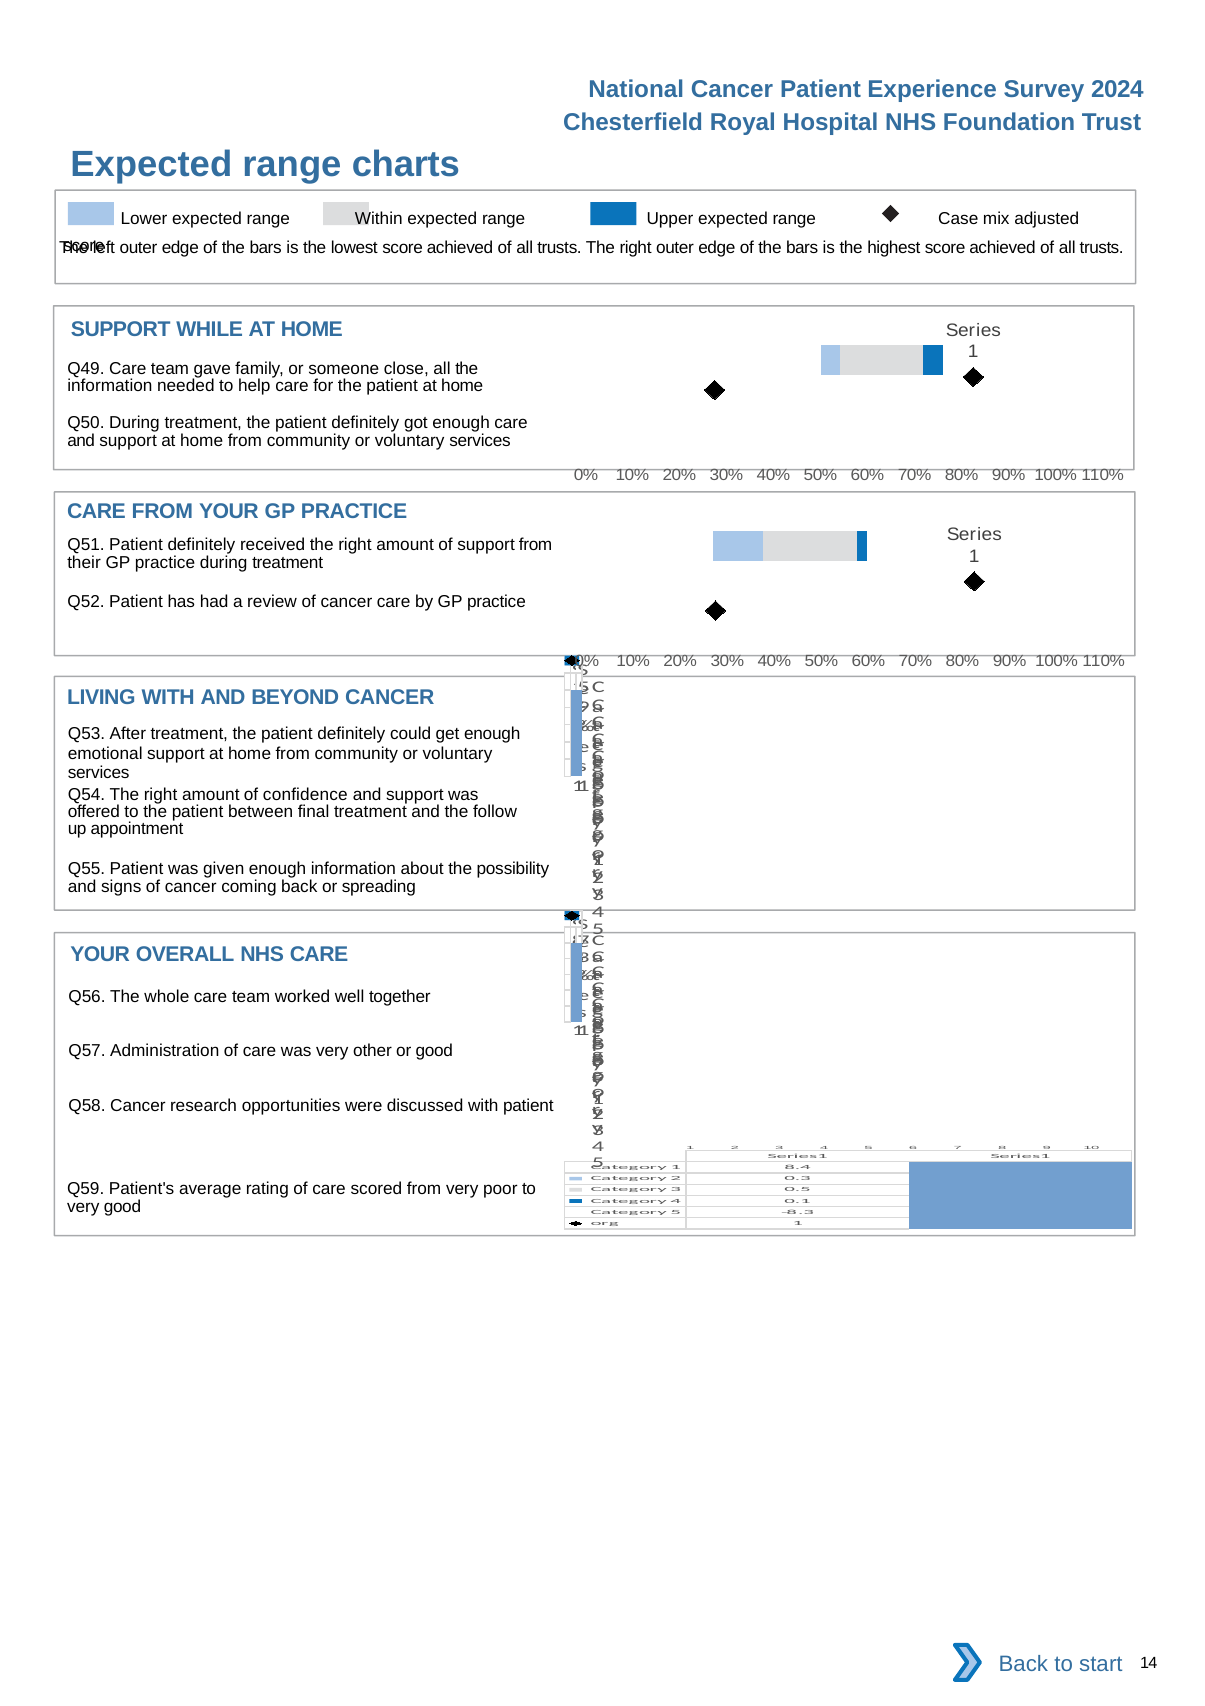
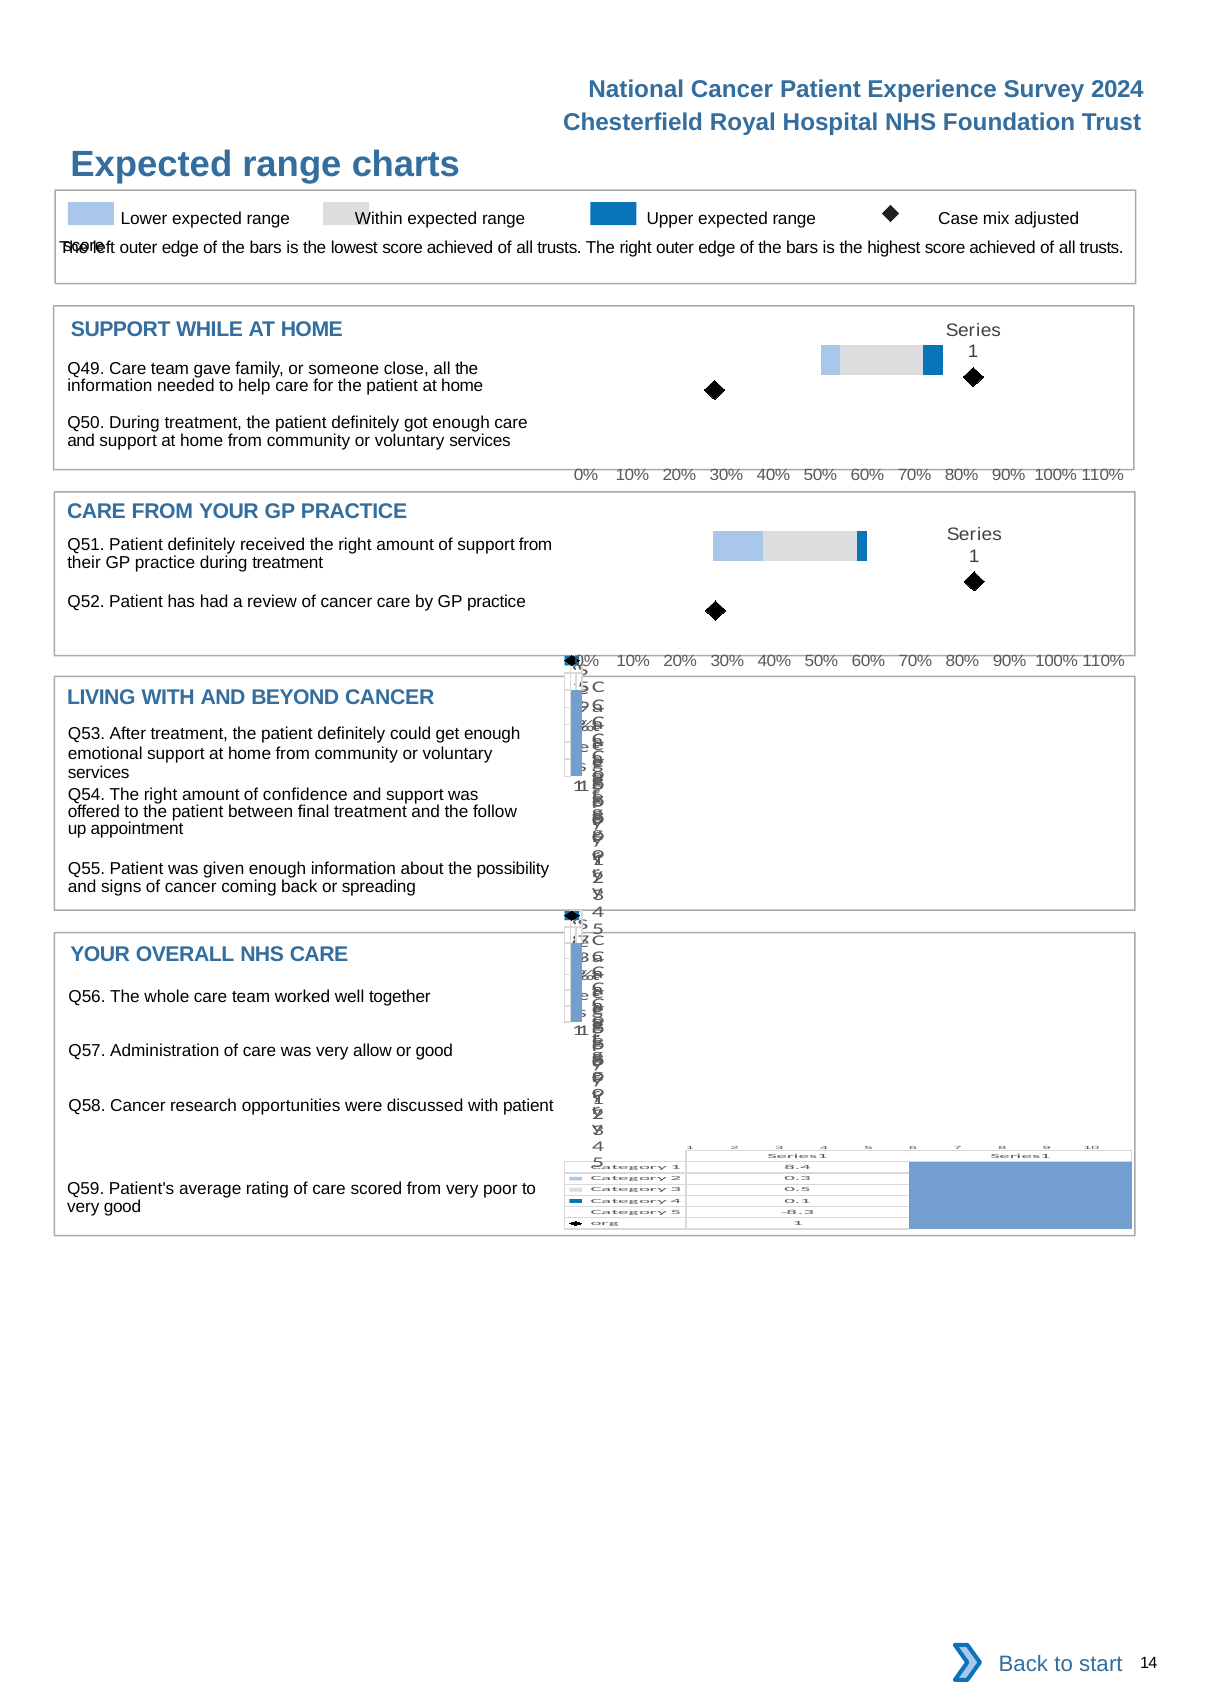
other: other -> allow (373, 1051)
